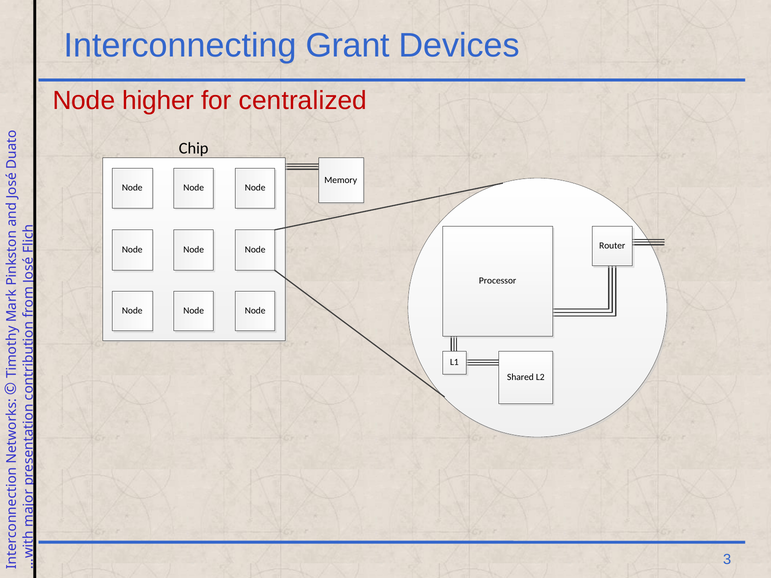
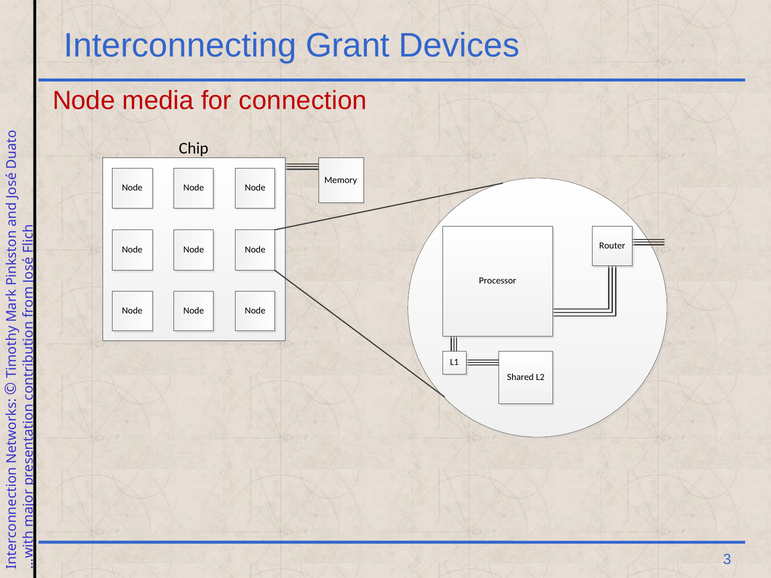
higher: higher -> media (158, 101)
centralized: centralized -> connection (303, 101)
